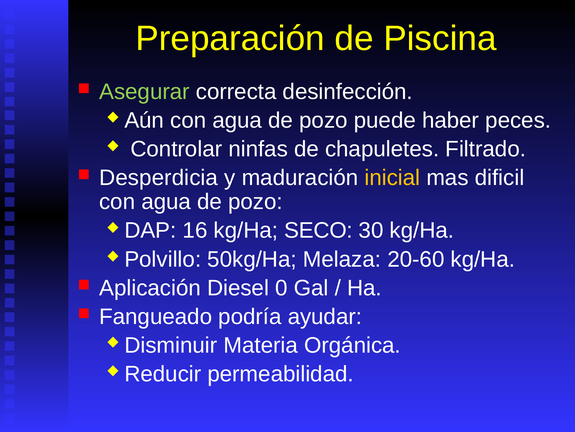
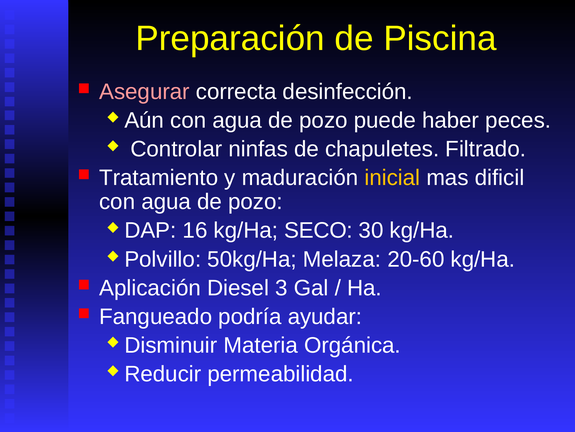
Asegurar colour: light green -> pink (144, 92)
Desperdicia: Desperdicia -> Tratamiento (159, 177)
0: 0 -> 3 (281, 287)
